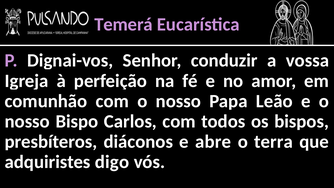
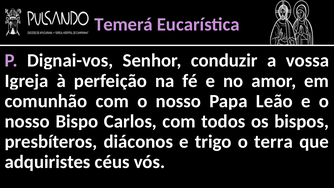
abre: abre -> trigo (213, 142)
digo: digo -> céus (112, 162)
